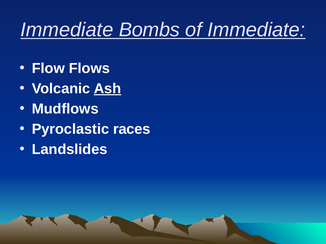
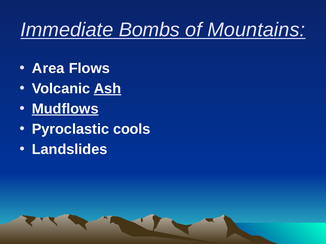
of Immediate: Immediate -> Mountains (256, 30)
Flow: Flow -> Area (48, 68)
Mudflows underline: none -> present (65, 109)
races: races -> cools (132, 129)
